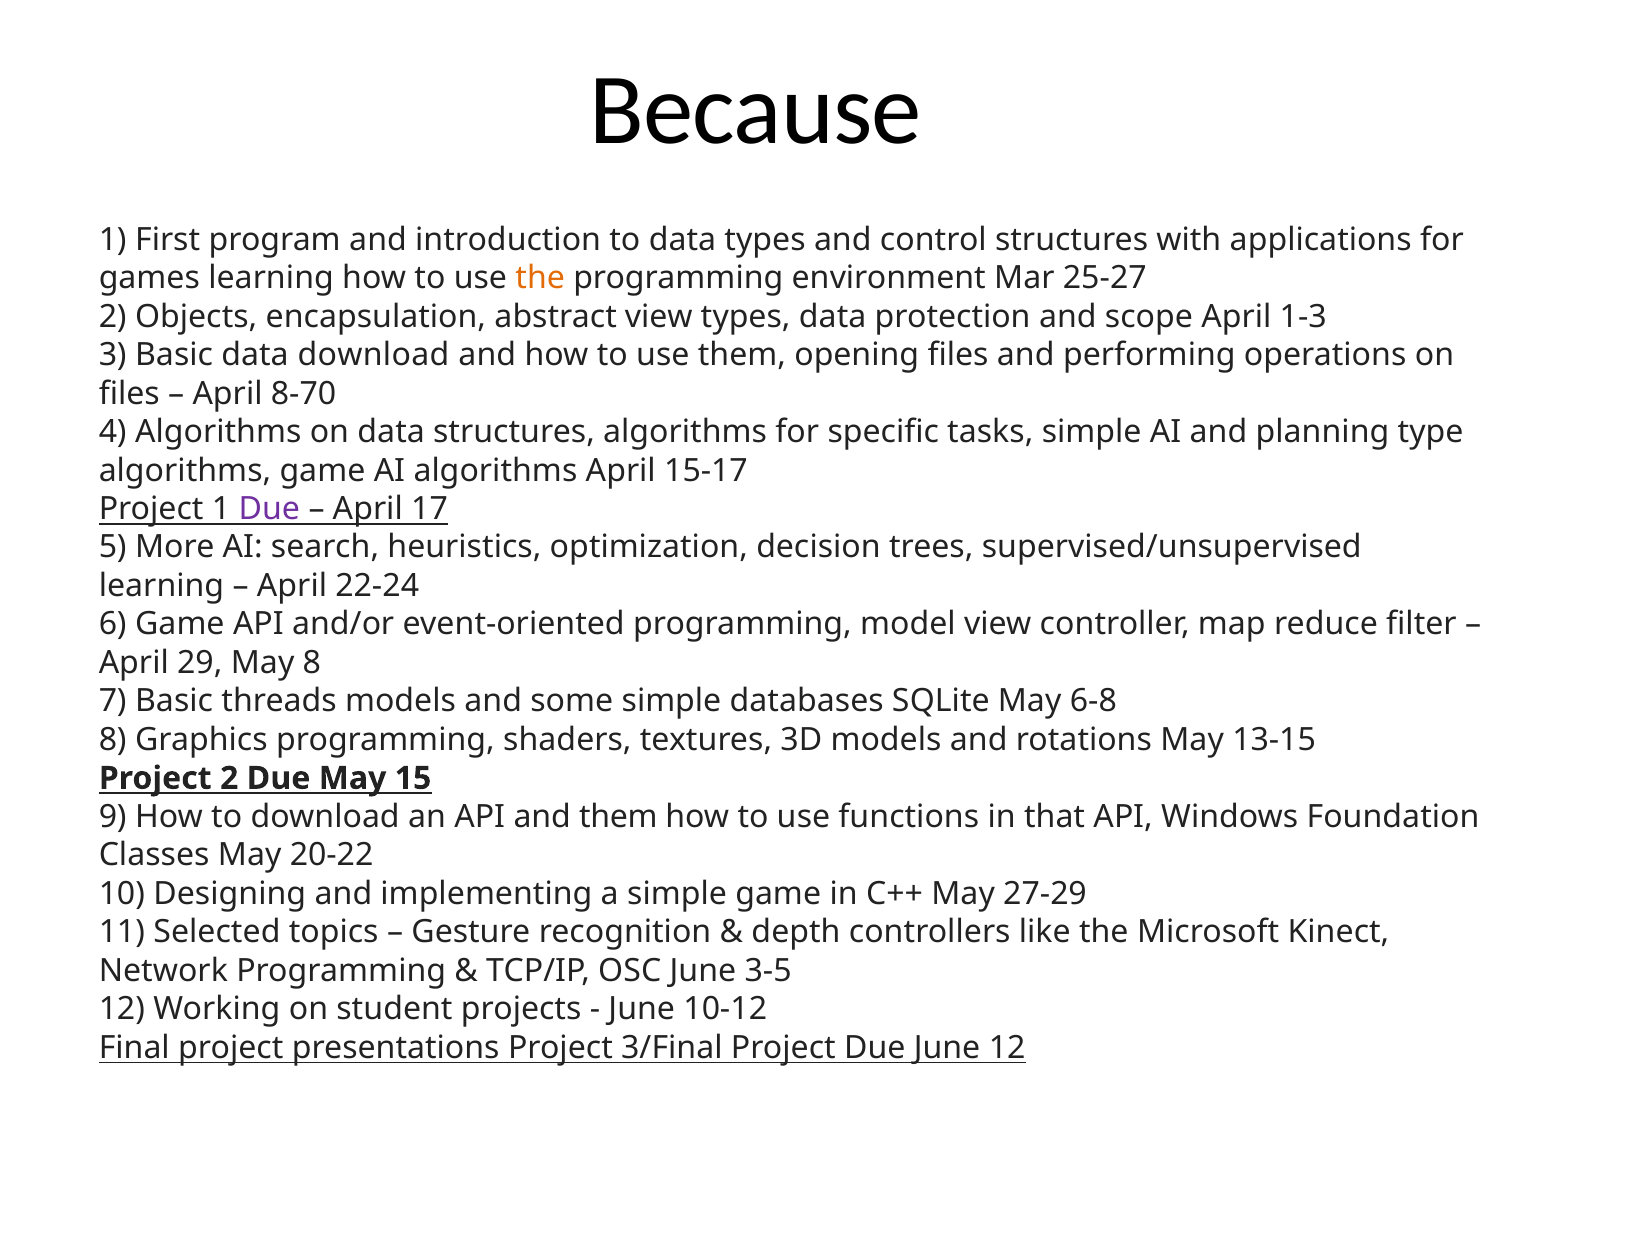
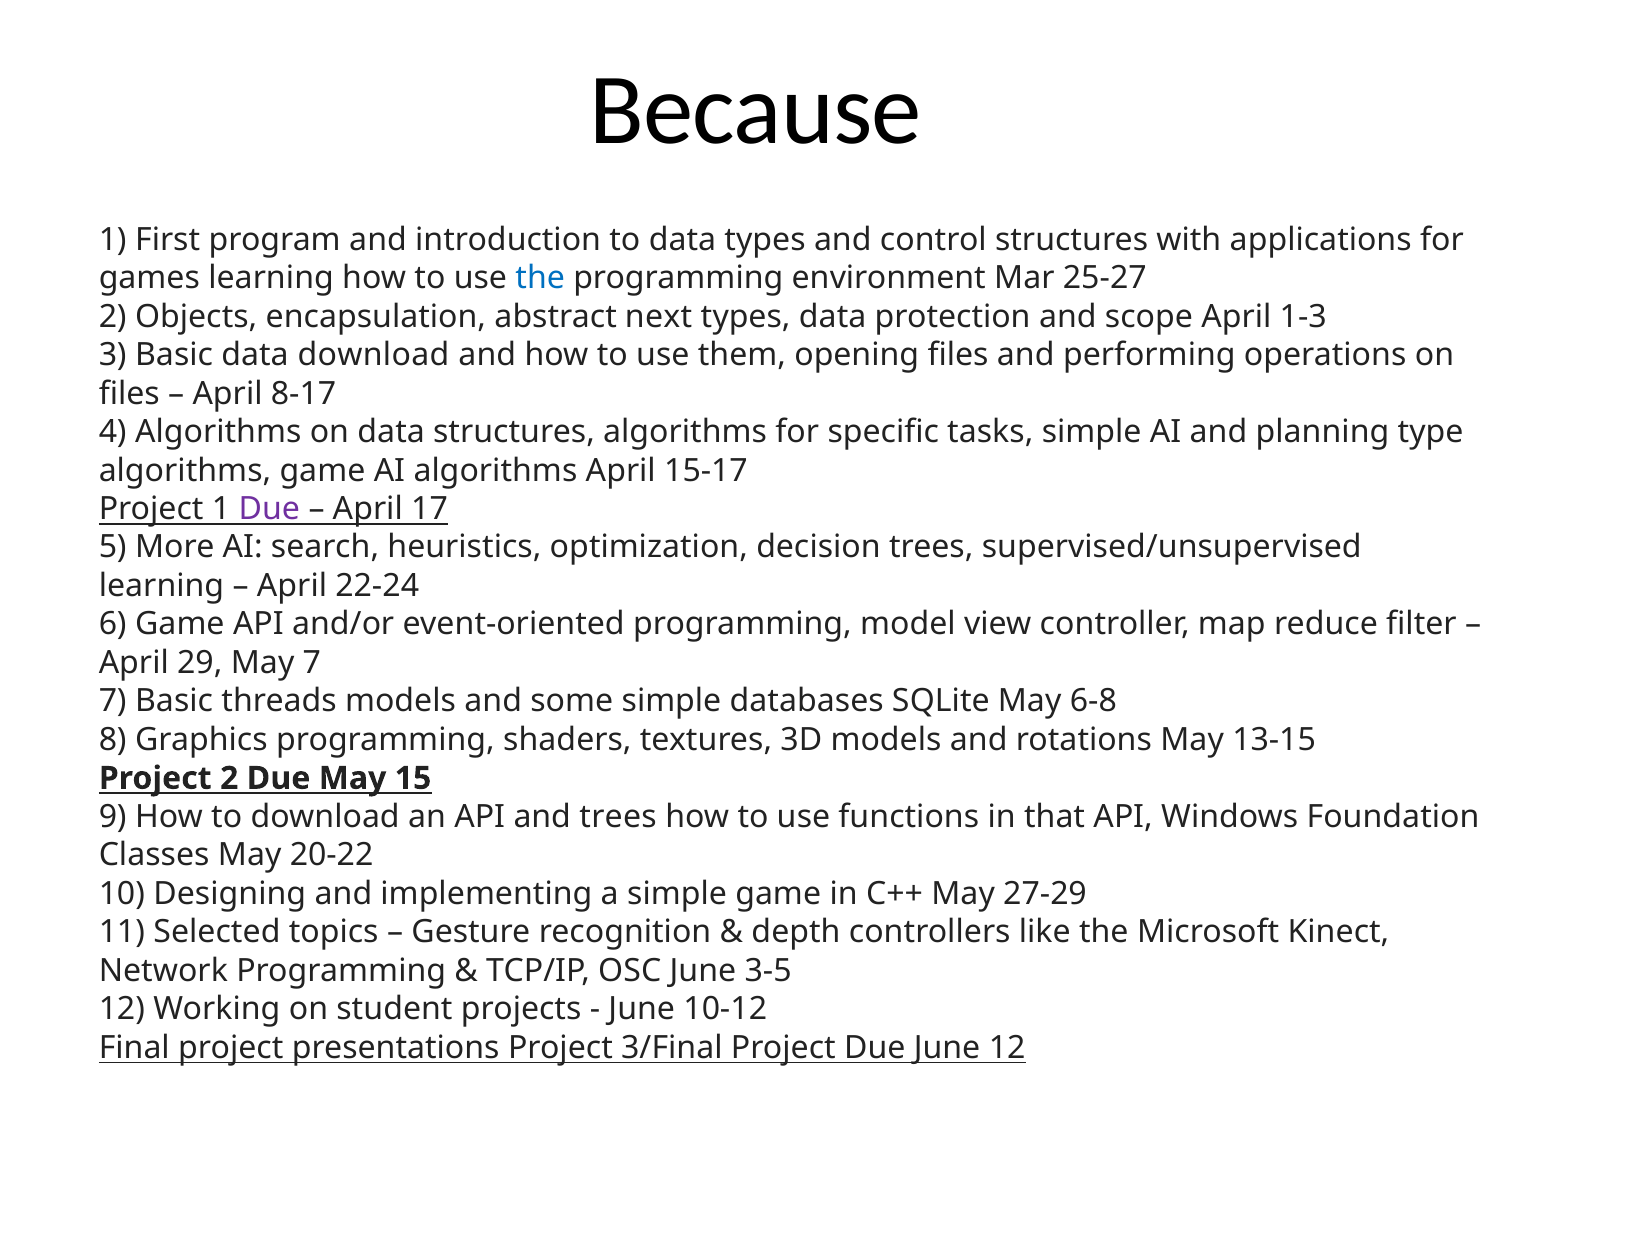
the colour: orange -> blue (540, 278)
abstract view: view -> next (659, 317)
8-70: 8-70 -> 8-17 (304, 394)
May 8: 8 -> 7 (312, 663)
and them: them -> trees (618, 817)
